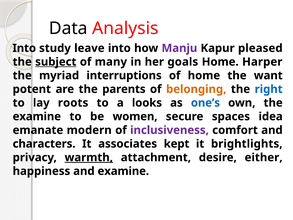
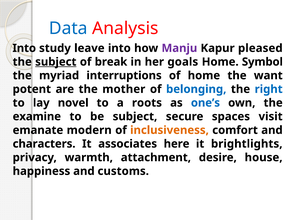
Data colour: black -> blue (68, 28)
many: many -> break (111, 62)
Harper: Harper -> Symbol (262, 62)
parents: parents -> mother (124, 89)
belonging colour: orange -> blue (196, 89)
roots: roots -> novel (73, 103)
looks: looks -> roots (147, 103)
be women: women -> subject (135, 116)
idea: idea -> visit (271, 116)
inclusiveness colour: purple -> orange (169, 130)
kept: kept -> here (177, 144)
warmth underline: present -> none (89, 157)
either: either -> house (264, 157)
and examine: examine -> customs (123, 171)
